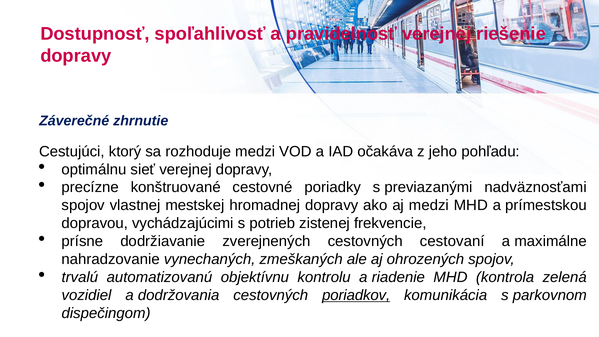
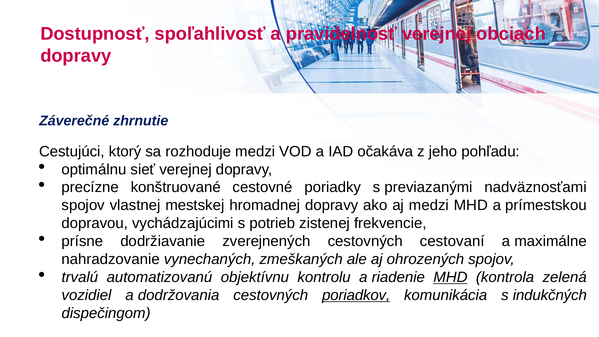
riešenie: riešenie -> obciach (511, 34)
MHD underline: none -> present (450, 277)
parkovnom: parkovnom -> indukčných (550, 295)
